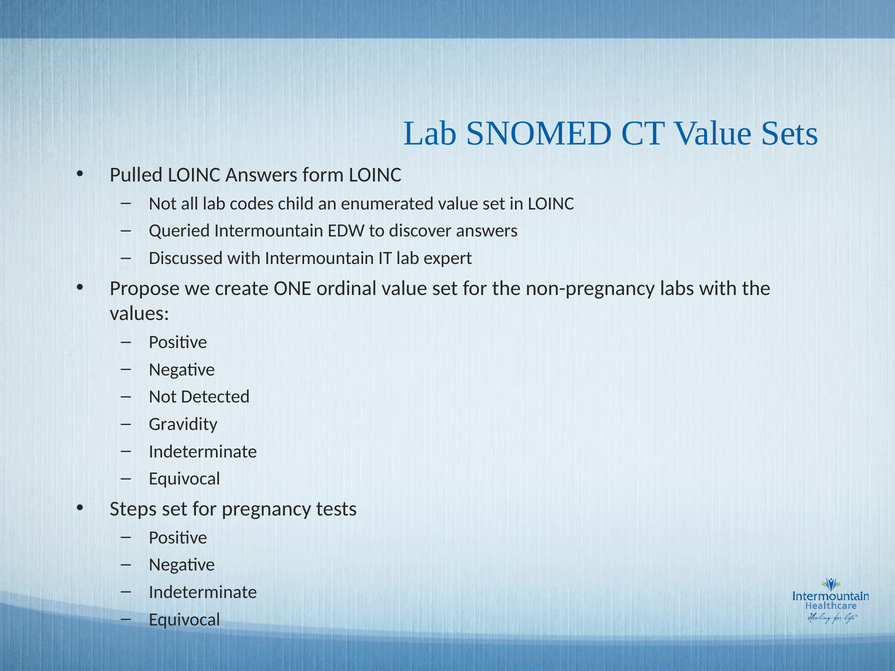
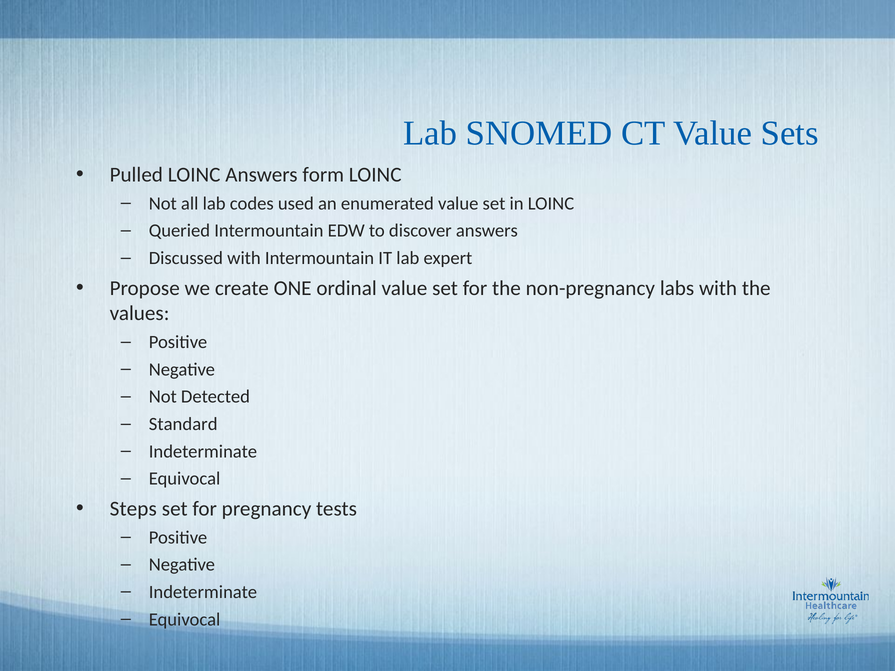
child: child -> used (296, 203)
Gravidity: Gravidity -> Standard (183, 424)
